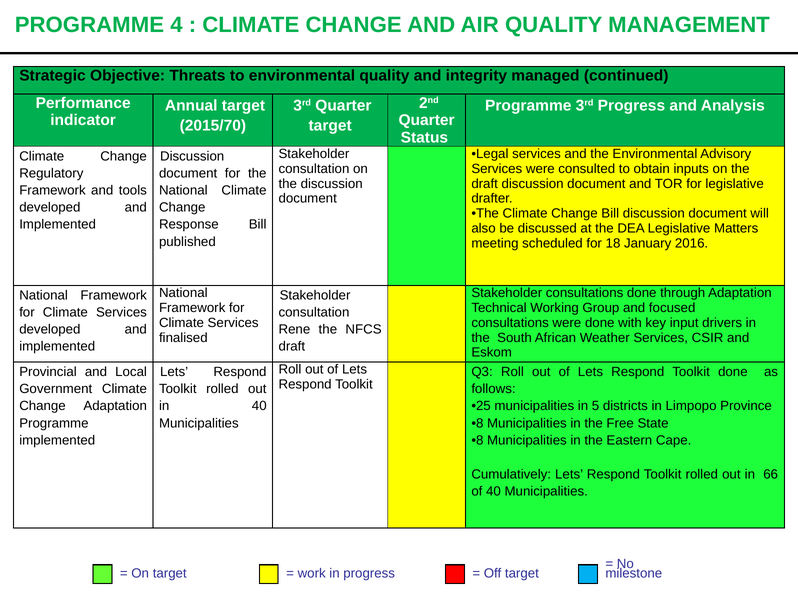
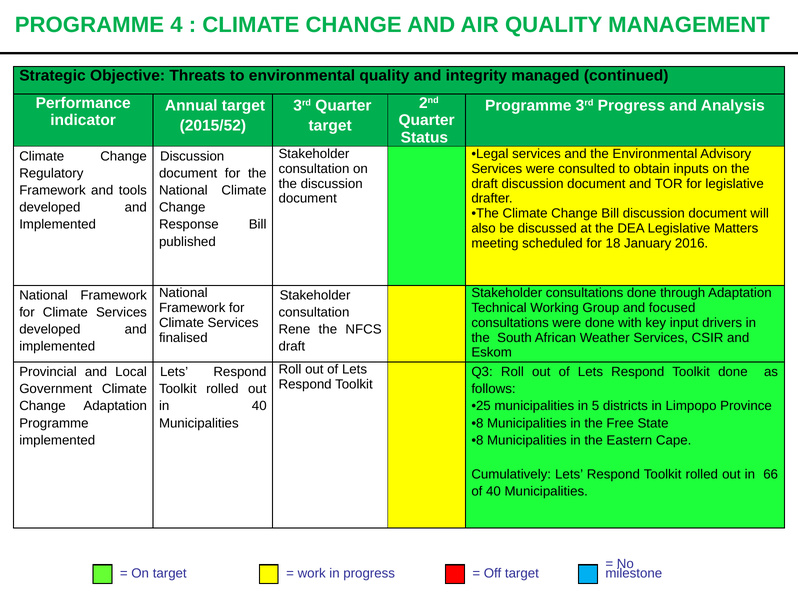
2015/70: 2015/70 -> 2015/52 (213, 126)
